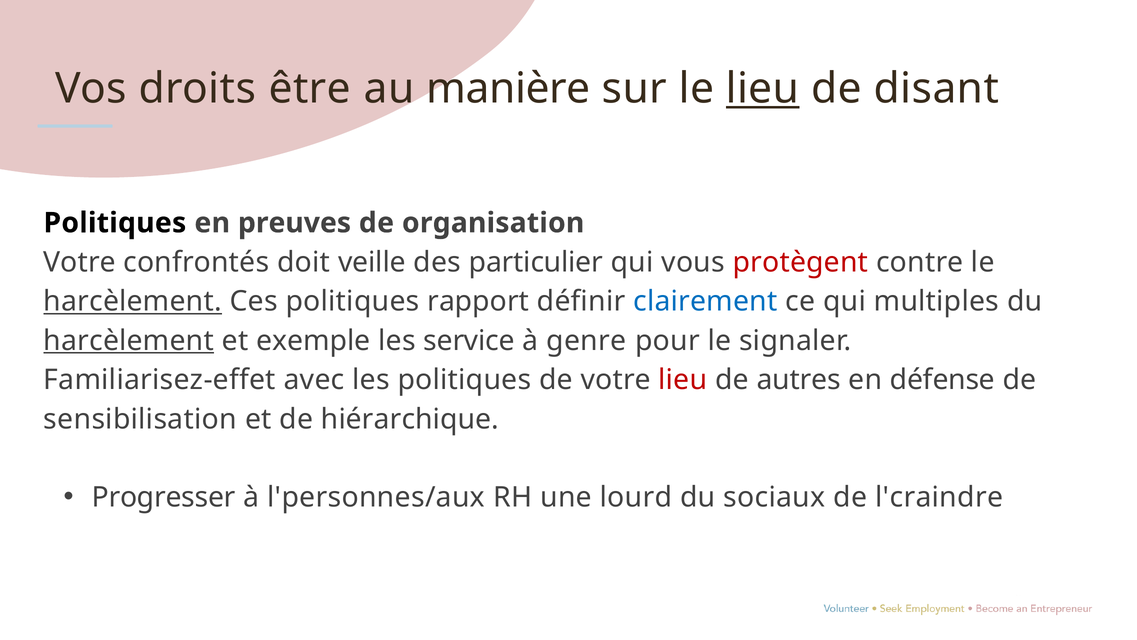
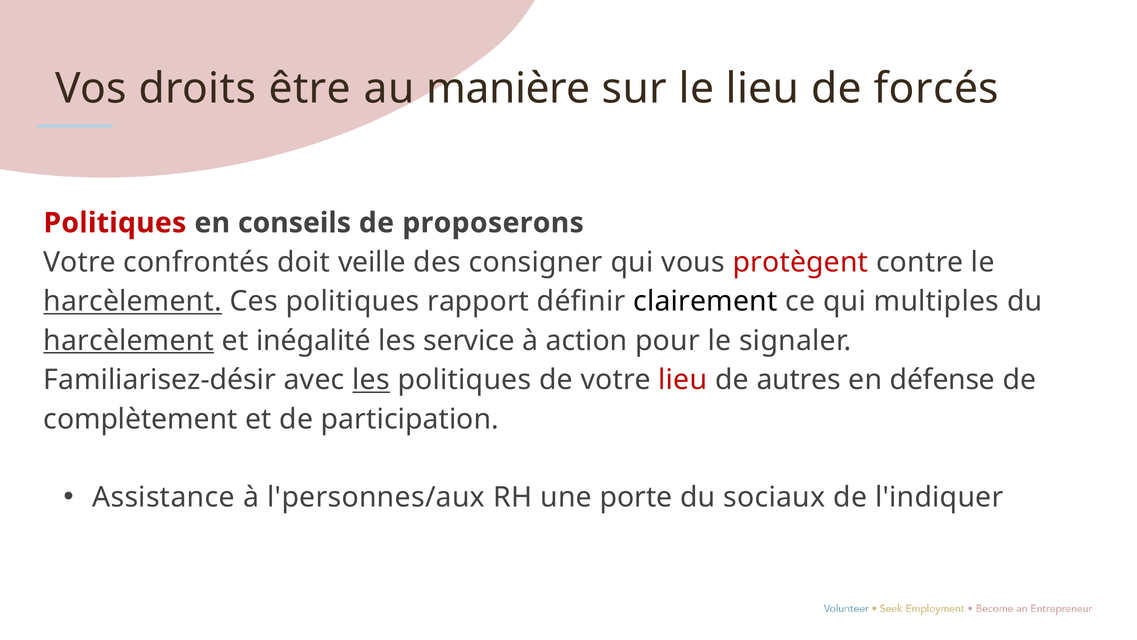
lieu underline: present -> none (763, 89)
disant: disant -> forcés (936, 89)
Politiques colour: black -> red (115, 223)
preuves: preuves -> conseils (294, 223)
organisation: organisation -> proposerons (493, 223)
particulier: particulier -> consigner (536, 262)
clairement colour: blue -> black (705, 301)
exemple: exemple -> inégalité (313, 340)
genre: genre -> action (587, 340)
Familiarisez-effet: Familiarisez-effet -> Familiarisez-désir (160, 380)
les underline: none -> present (371, 380)
sensibilisation: sensibilisation -> complètement (140, 419)
hiérarchique: hiérarchique -> participation (410, 419)
Progresser: Progresser -> Assistance (163, 497)
lourd: lourd -> porte (636, 497)
l'craindre: l'craindre -> l'indiquer (939, 497)
